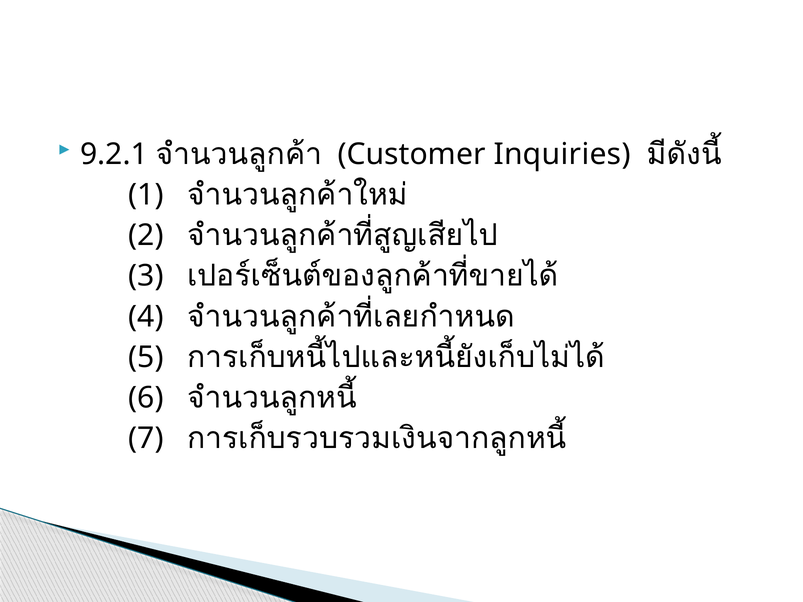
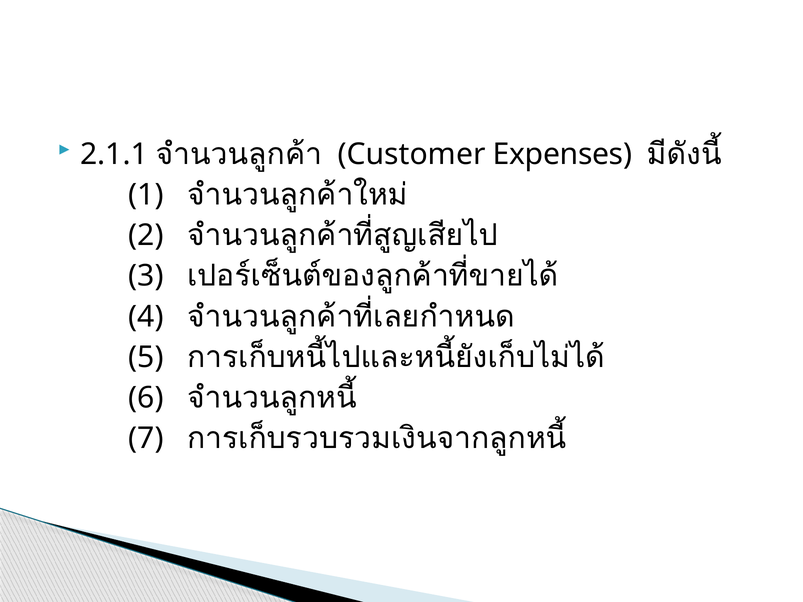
9.2.1: 9.2.1 -> 2.1.1 (114, 154)
Inquiries: Inquiries -> Expenses (562, 154)
